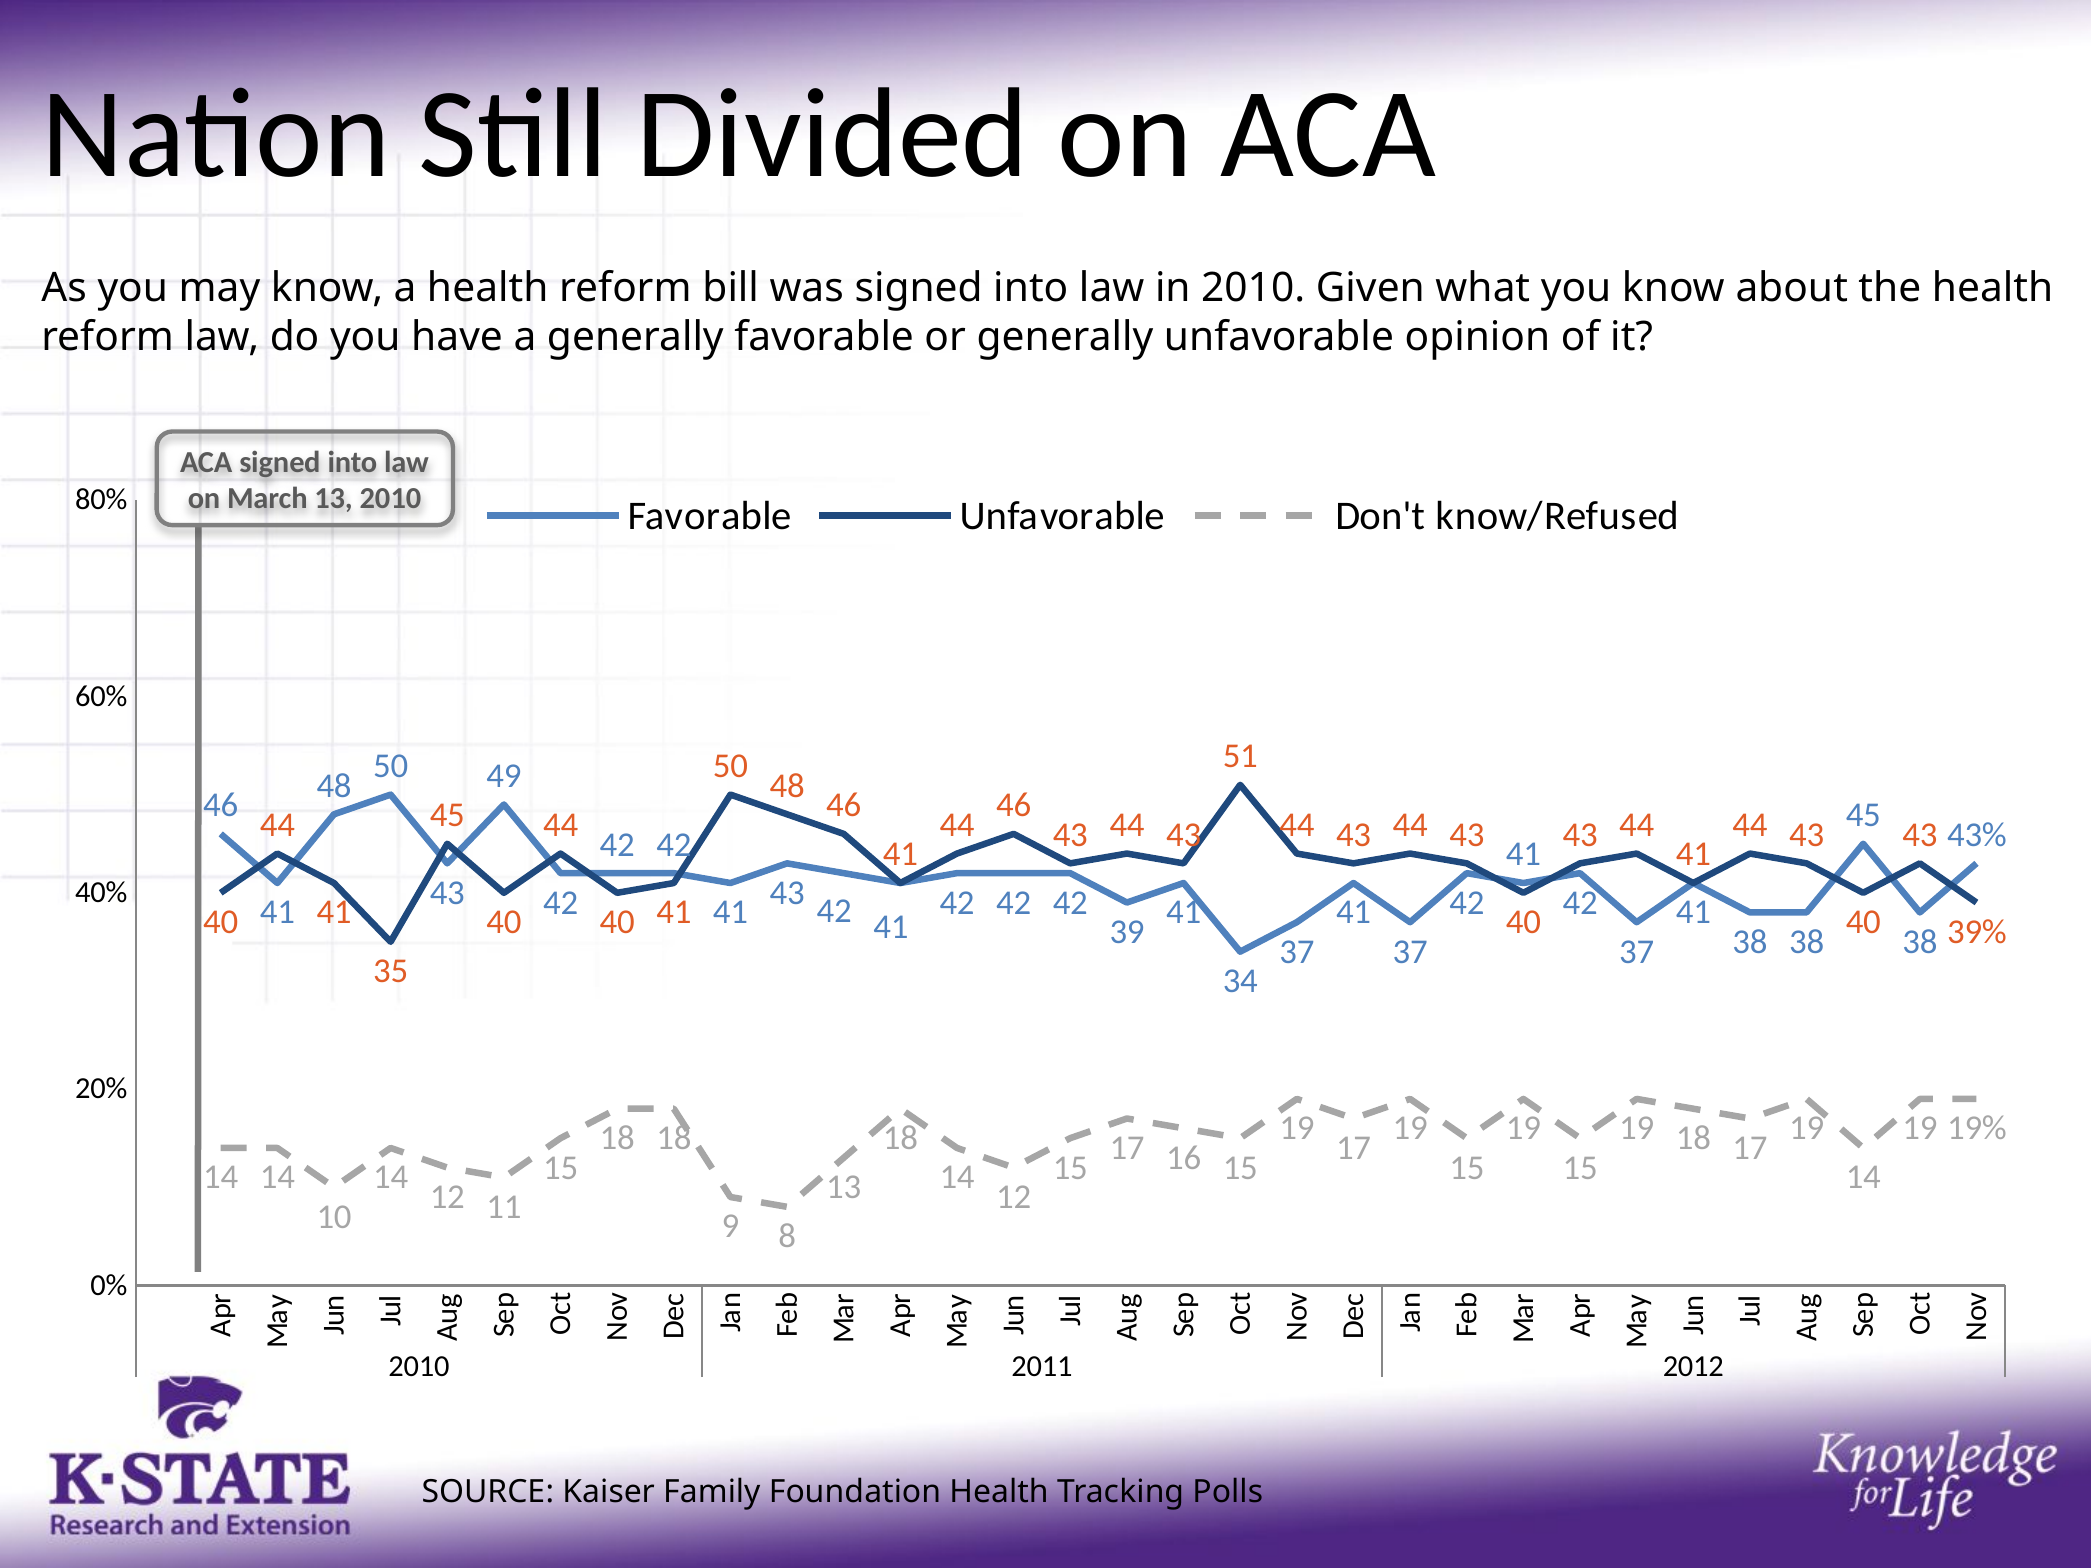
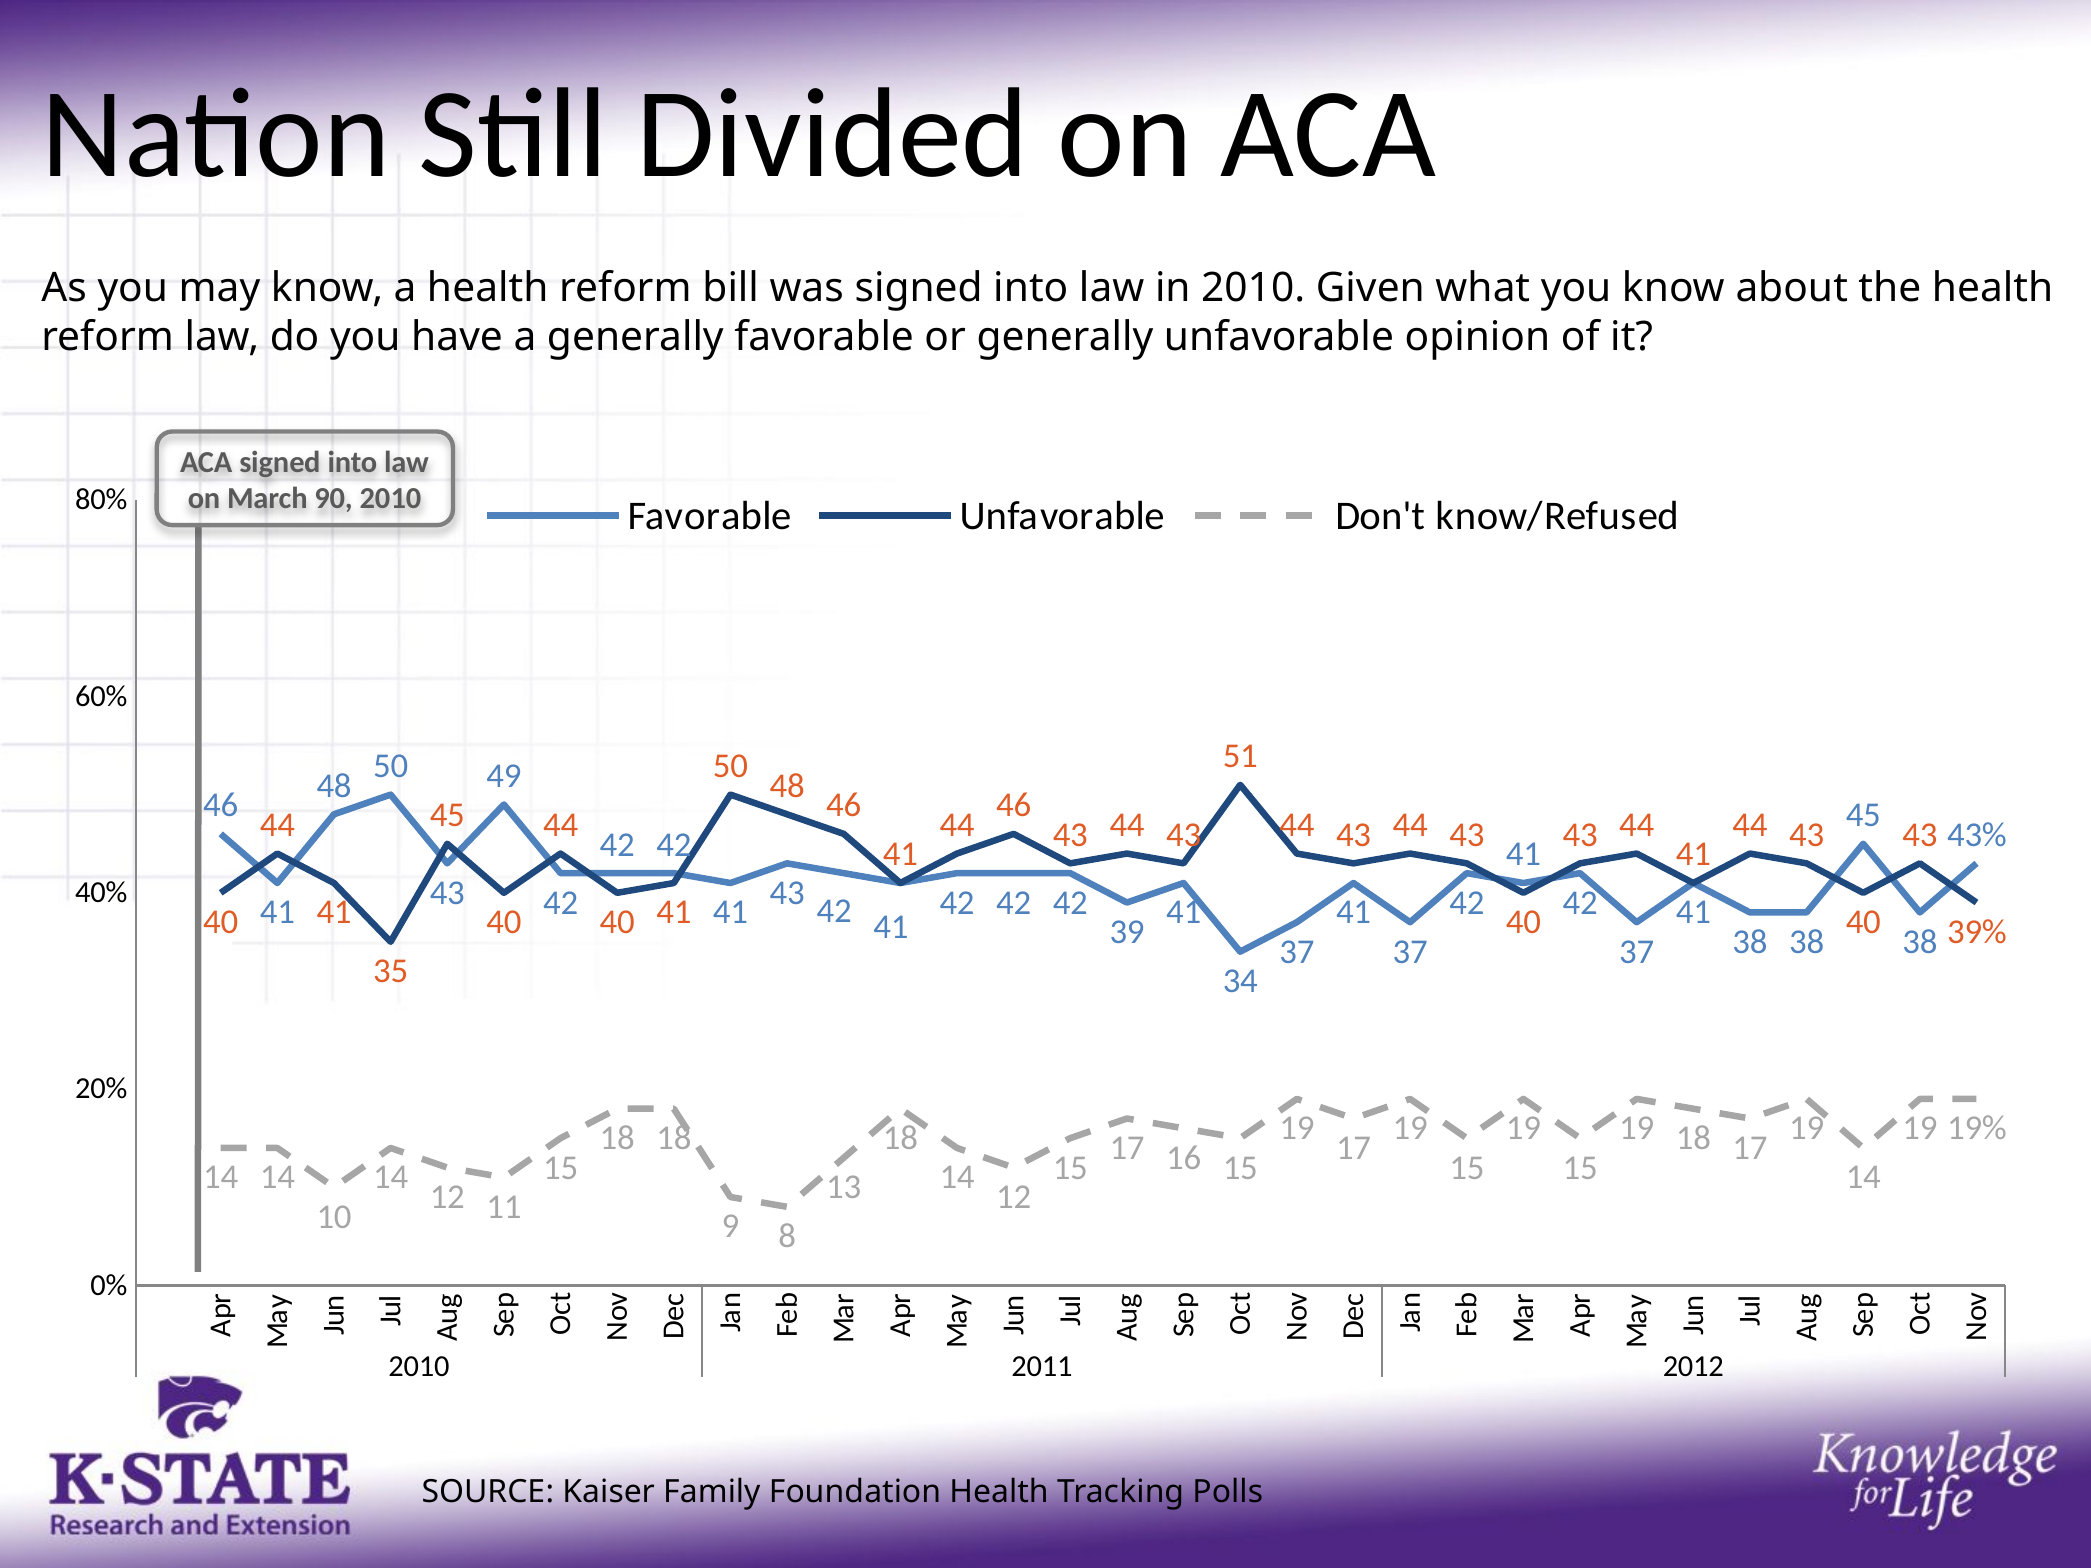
March 13: 13 -> 90 (334, 499)
